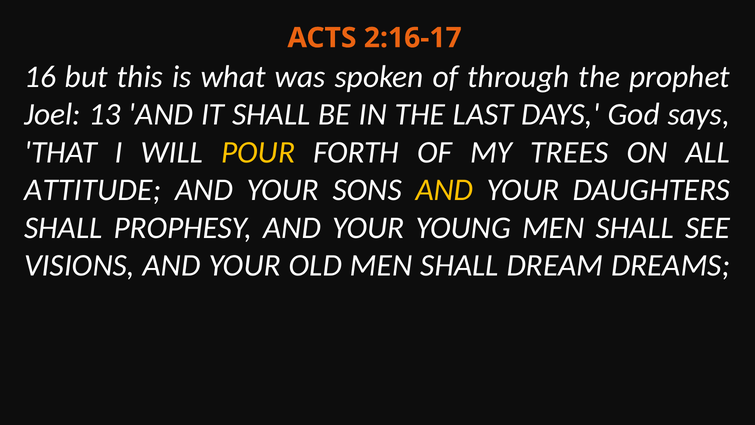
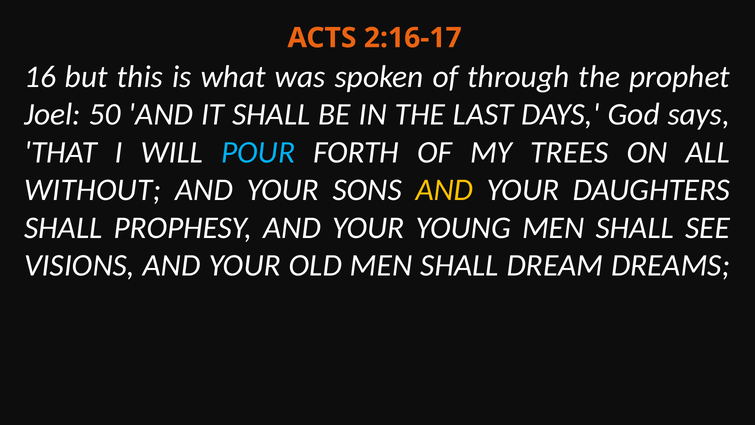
13: 13 -> 50 (105, 114)
POUR colour: yellow -> light blue (258, 152)
ATTITUDE: ATTITUDE -> WITHOUT (93, 190)
